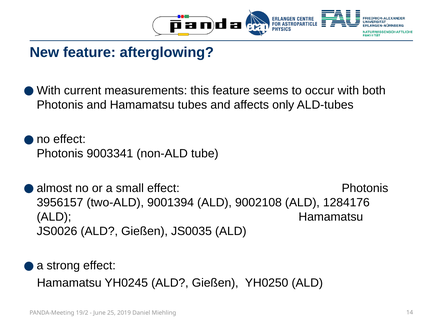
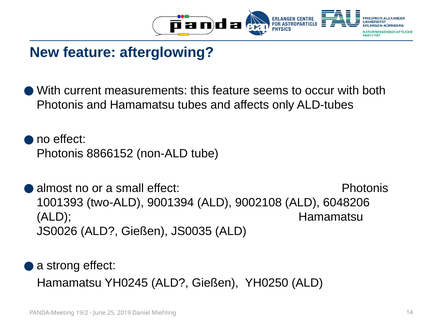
9003341: 9003341 -> 8866152 (110, 154)
3956157: 3956157 -> 1001393 (60, 203)
1284176: 1284176 -> 6048206 (346, 203)
